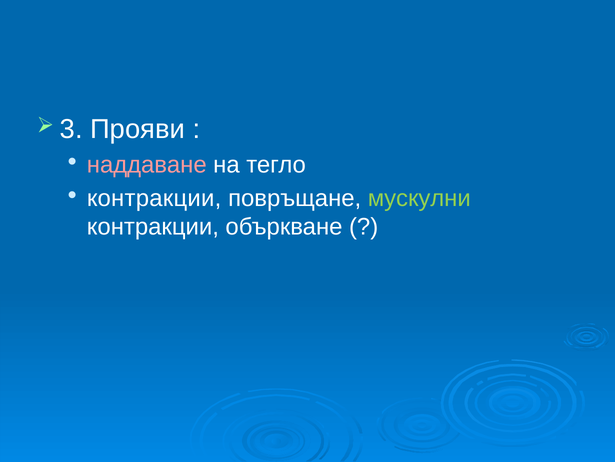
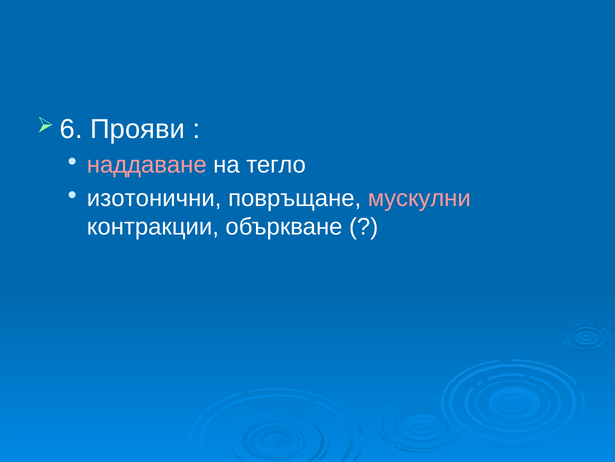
3: 3 -> 6 (71, 129)
контракции: контракции -> изотонични (154, 198)
мускулни colour: light green -> pink (419, 198)
